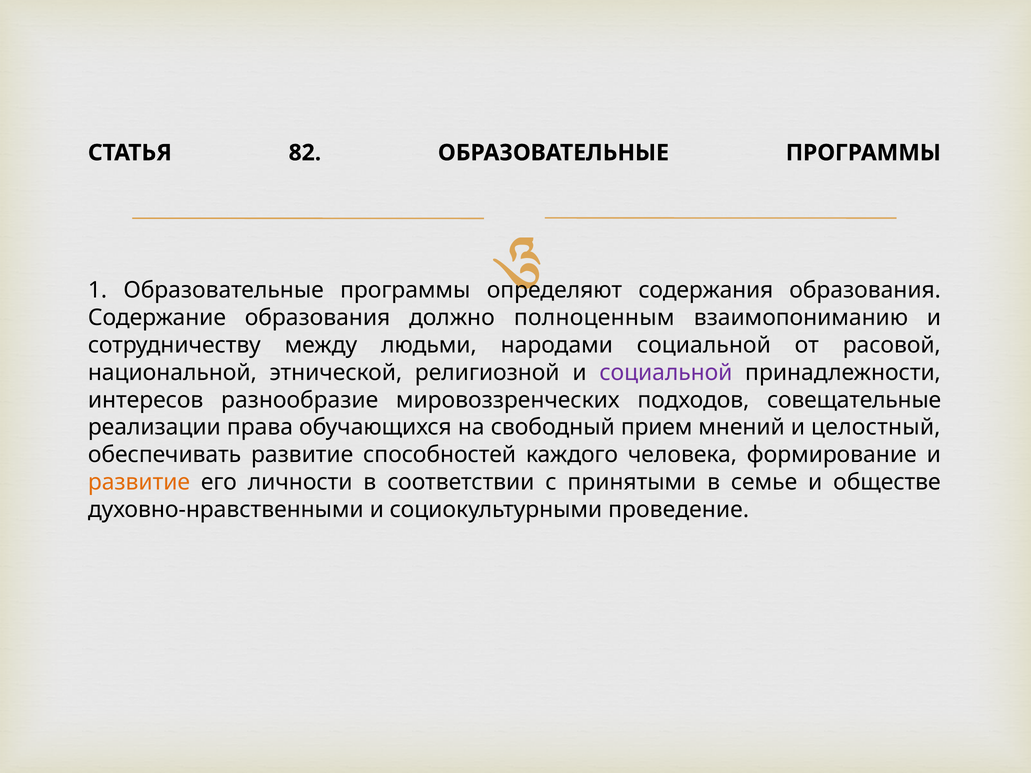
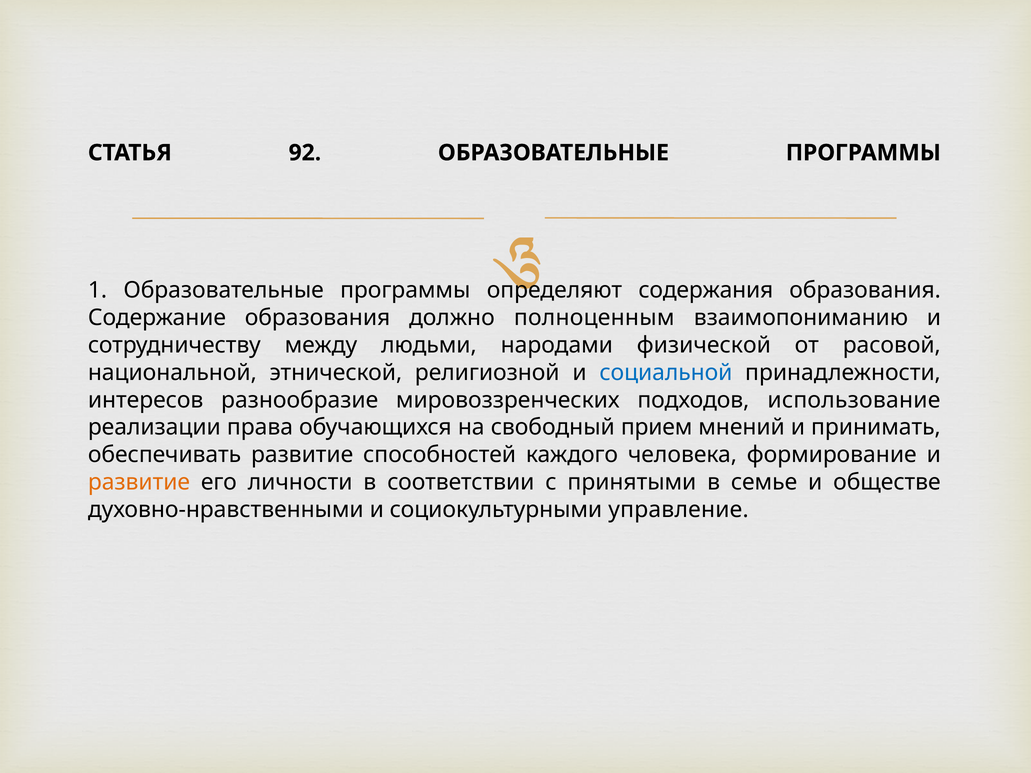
82: 82 -> 92 (305, 153)
народами социальной: социальной -> физической (704, 345)
социальной colour: purple -> blue (666, 373)
совещательные: совещательные -> использование (854, 400)
целостный: целостный -> принимать (876, 428)
проведение: проведение -> управление (678, 510)
